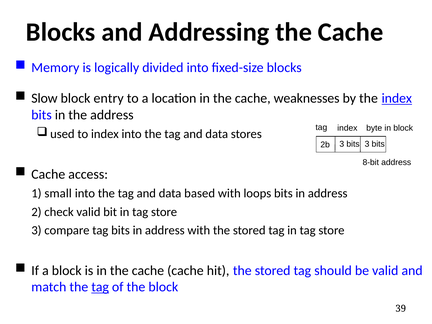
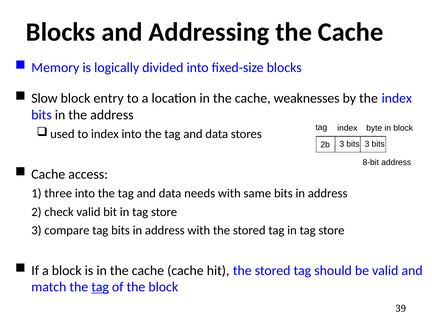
index underline: present -> none (397, 98)
small: small -> three (58, 193)
based: based -> needs (200, 193)
loops: loops -> same (257, 193)
